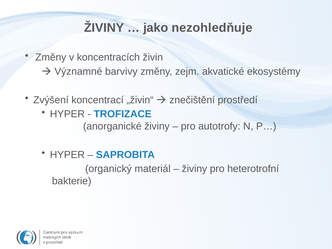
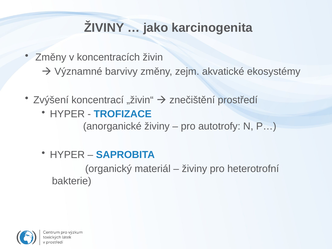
nezohledňuje: nezohledňuje -> karcinogenita (212, 28)
